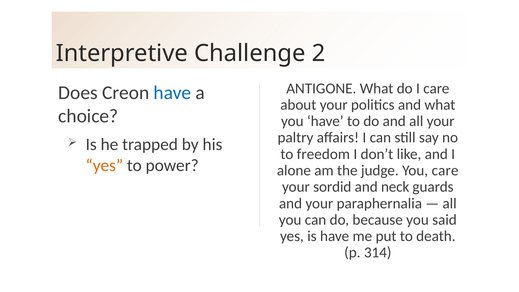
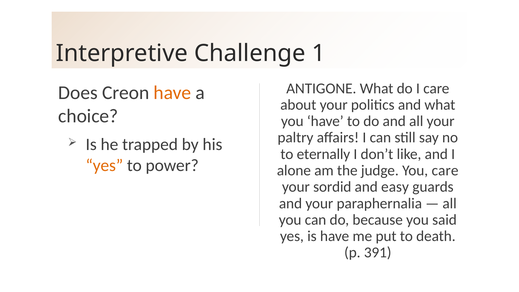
2: 2 -> 1 (319, 53)
have colour: blue -> orange (172, 93)
freedom: freedom -> eternally (323, 154)
neck: neck -> easy (395, 187)
314: 314 -> 391 (378, 253)
